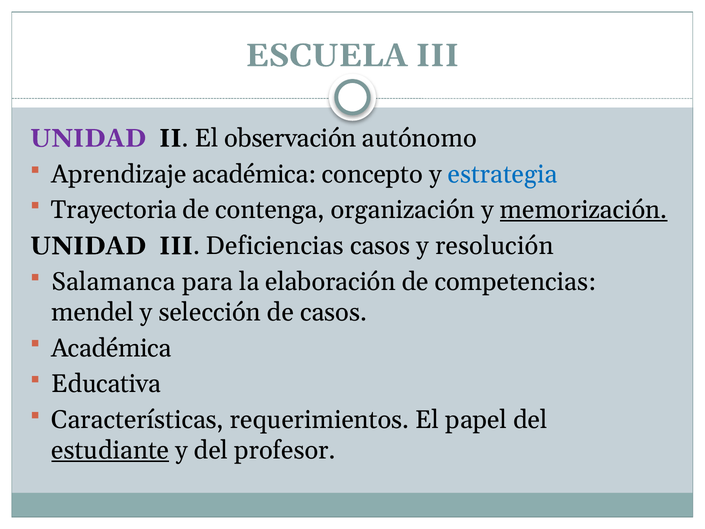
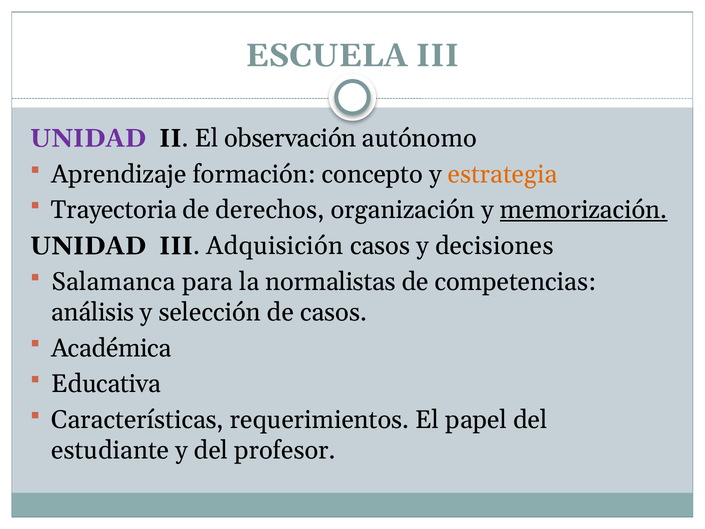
Aprendizaje académica: académica -> formación (254, 174)
estrategia colour: blue -> orange (503, 174)
contenga: contenga -> derechos (270, 210)
Deficiencias: Deficiencias -> Adquisición (275, 246)
resolución: resolución -> decisiones (494, 246)
elaboración: elaboración -> normalistas (331, 282)
mendel: mendel -> análisis (93, 312)
estudiante underline: present -> none (110, 450)
